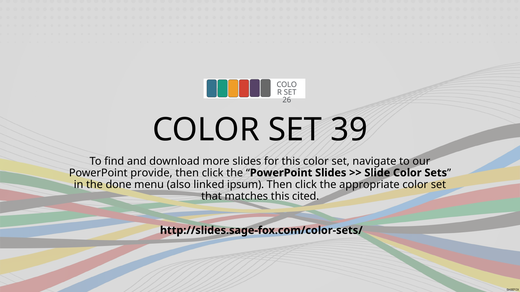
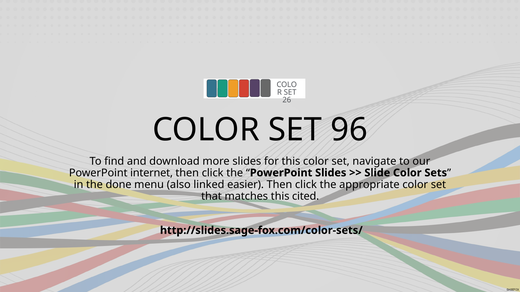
39: 39 -> 96 (349, 130)
provide: provide -> internet (152, 173)
ipsum: ipsum -> easier (246, 185)
